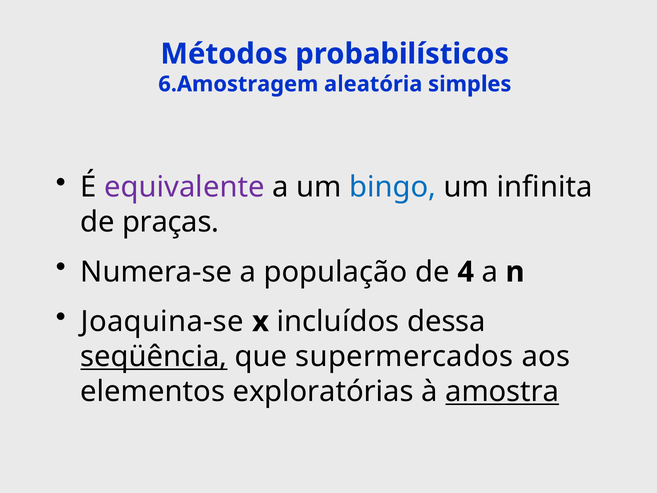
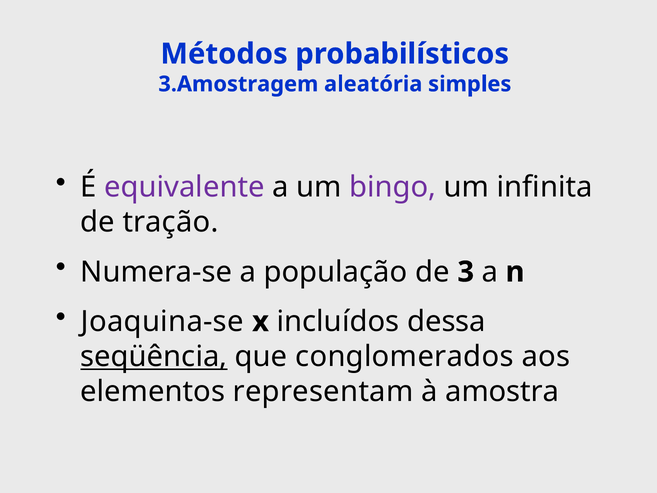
6.Amostragem: 6.Amostragem -> 3.Amostragem (238, 84)
bingo colour: blue -> purple (393, 187)
praças: praças -> tração (170, 222)
4: 4 -> 3 (466, 272)
supermercados: supermercados -> conglomerados (404, 356)
exploratórias: exploratórias -> representam (323, 392)
amostra underline: present -> none (502, 392)
